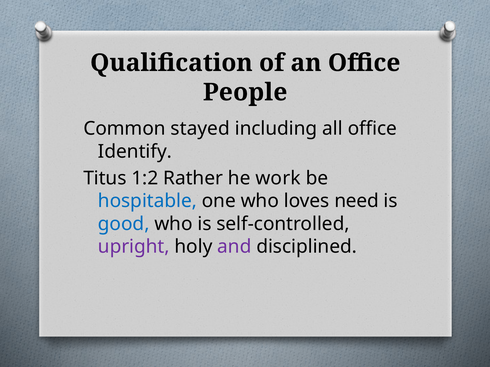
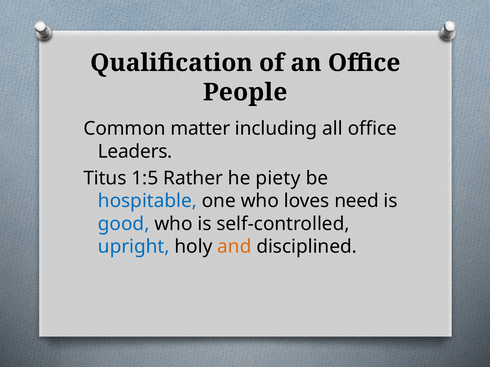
stayed: stayed -> matter (200, 129)
Identify: Identify -> Leaders (135, 152)
1:2: 1:2 -> 1:5 (145, 178)
work: work -> piety (278, 178)
upright colour: purple -> blue (134, 247)
and colour: purple -> orange (234, 247)
